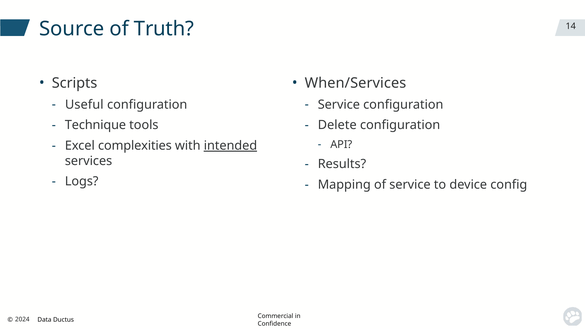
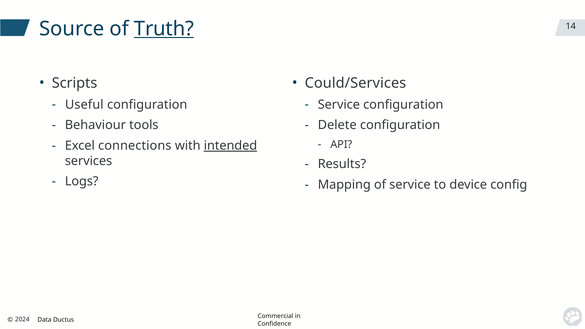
Truth underline: none -> present (164, 29)
When/Services: When/Services -> Could/Services (355, 83)
Technique: Technique -> Behaviour (95, 125)
complexities: complexities -> connections (135, 146)
